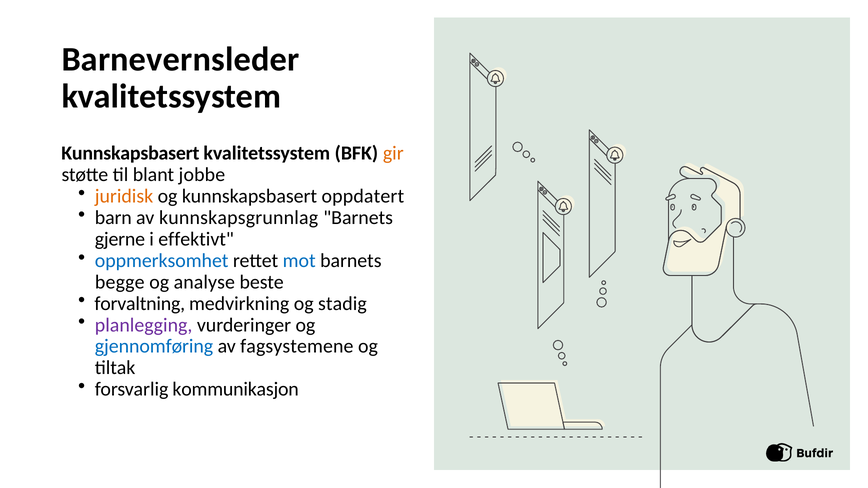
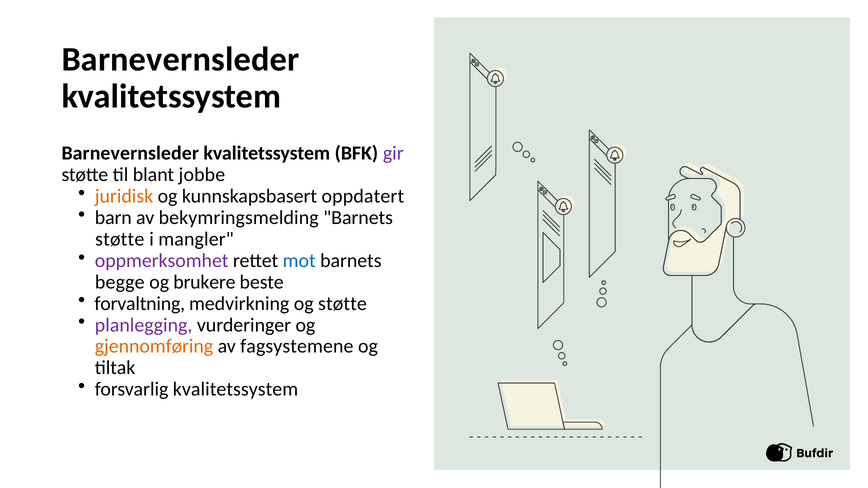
Kunnskapsbasert: Kunnskapsbasert -> Barnevernsleder (130, 153)
gir colour: orange -> purple (393, 153)
kunnskapsgrunnlag: kunnskapsgrunnlag -> bekymringsmelding (239, 218)
gjerne: gjerne -> støtte (120, 239)
effektivt: effektivt -> mangler (196, 239)
oppmerksomhet colour: blue -> purple (162, 261)
analyse: analyse -> brukere (204, 282)
og stadig: stadig -> støtte (342, 304)
gjennomføring colour: blue -> orange (154, 347)
forsvarlig kommunikasjon: kommunikasjon -> kvalitetssystem (236, 390)
